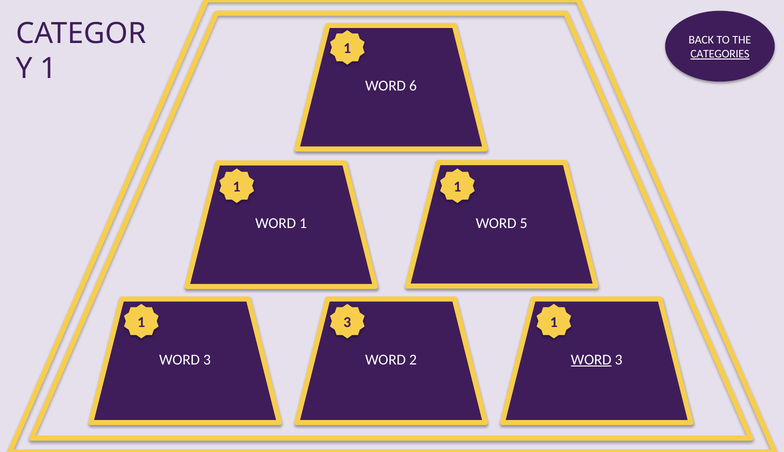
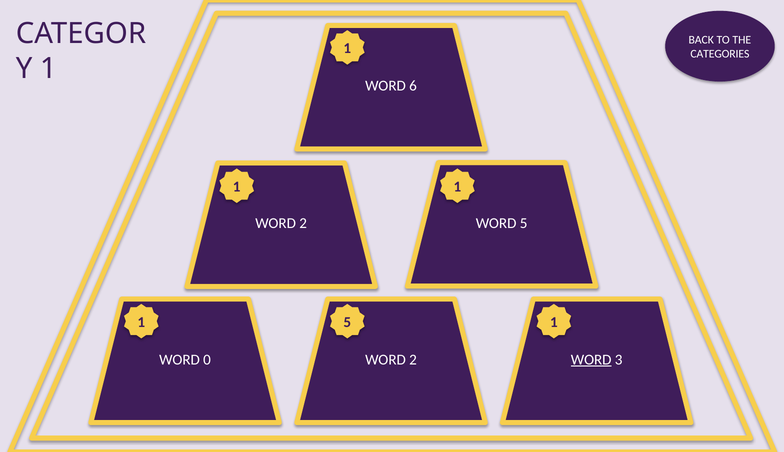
CATEGORIES underline: present -> none (720, 54)
1: 1 -> 2 (303, 224)
1 3: 3 -> 5 (347, 322)
3: 3 -> 0 (207, 360)
